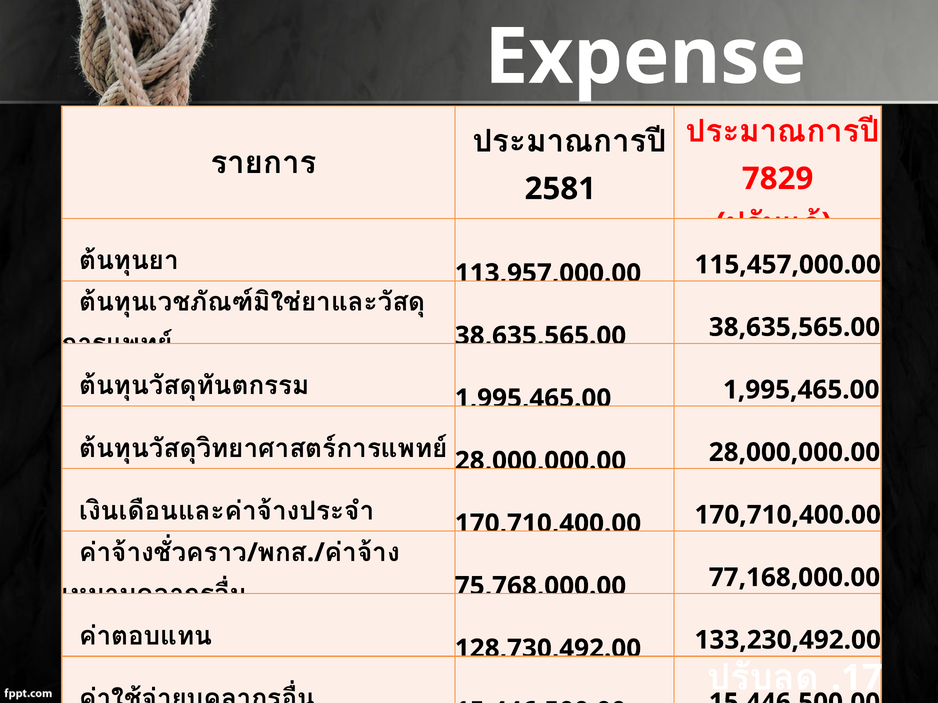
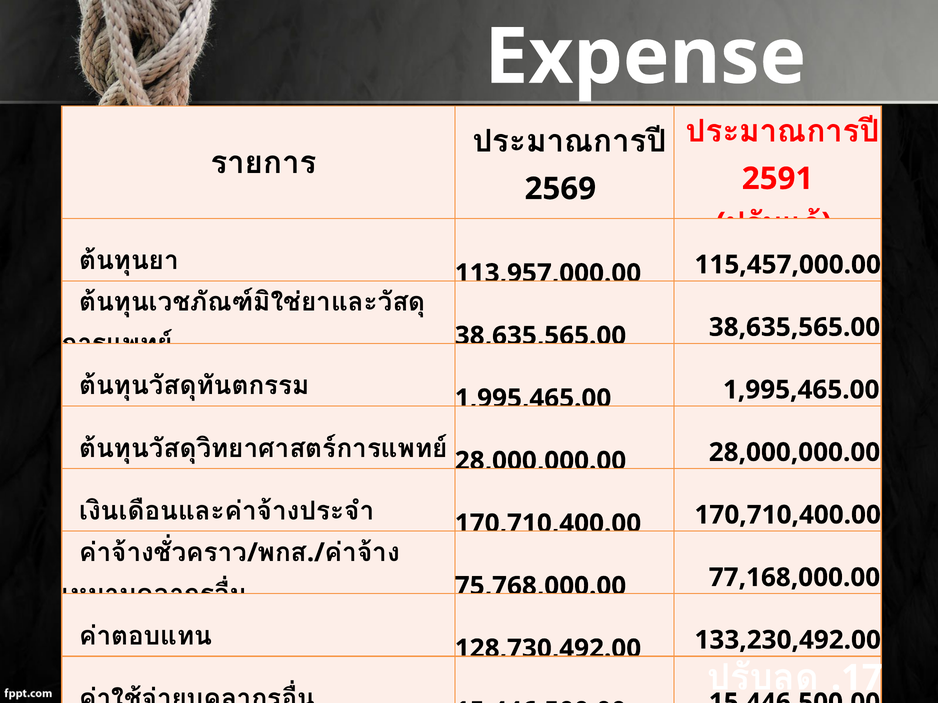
7829: 7829 -> 2591 (778, 179)
2581: 2581 -> 2569 (560, 189)
